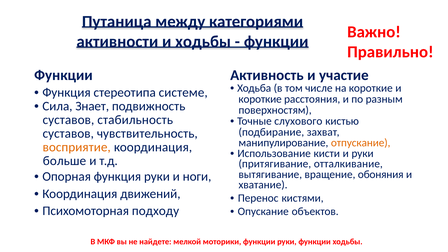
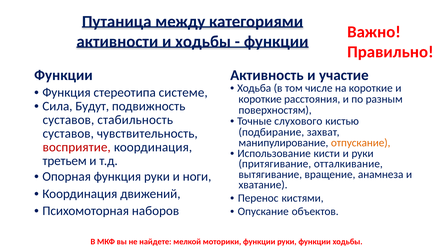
Знает: Знает -> Будут (92, 106)
восприятие colour: orange -> red (77, 147)
больше: больше -> третьем (65, 161)
обоняния: обоняния -> анамнеза (381, 174)
подходу: подходу -> наборов (156, 211)
